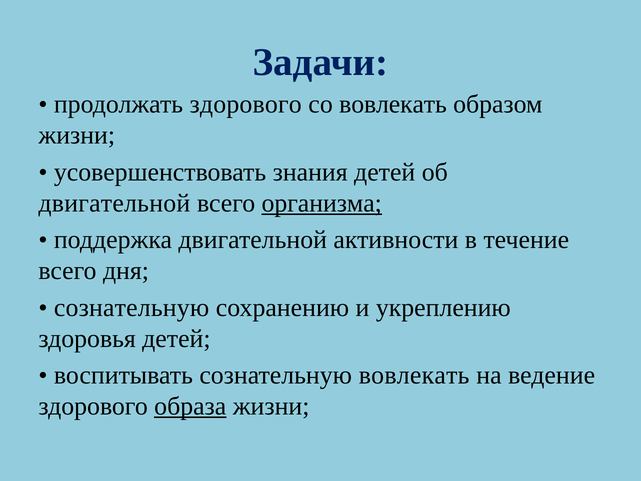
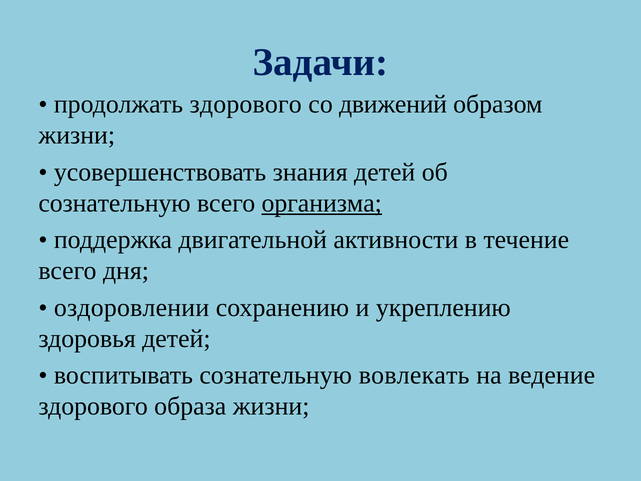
со вовлекать: вовлекать -> движений (393, 104)
двигательной: двигательной -> сознательную (115, 203)
сознательную: сознательную -> оздоровлении (132, 307)
образа underline: present -> none (190, 406)
